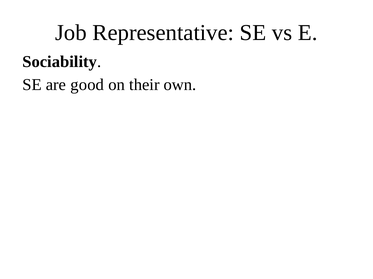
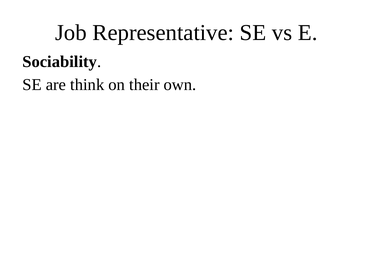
good: good -> think (87, 85)
